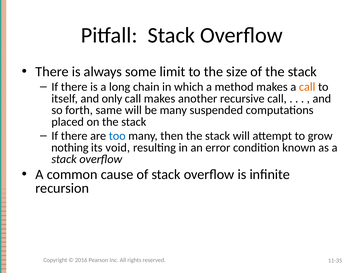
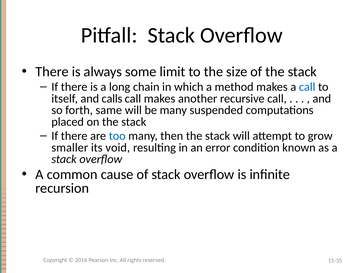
call colour: orange -> blue (307, 87)
only: only -> calls (112, 99)
nothing: nothing -> smaller (70, 148)
